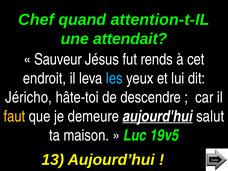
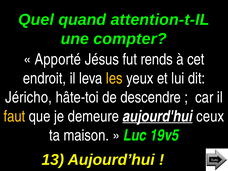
Chef: Chef -> Quel (36, 20)
attendait: attendait -> compter (130, 39)
Sauveur: Sauveur -> Apporté (58, 59)
les colour: light blue -> yellow (114, 78)
salut: salut -> ceux (210, 116)
